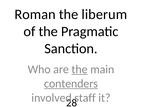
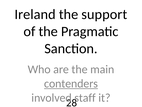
Roman: Roman -> Ireland (35, 14)
liberum: liberum -> support (104, 14)
the underline: present -> none (80, 69)
